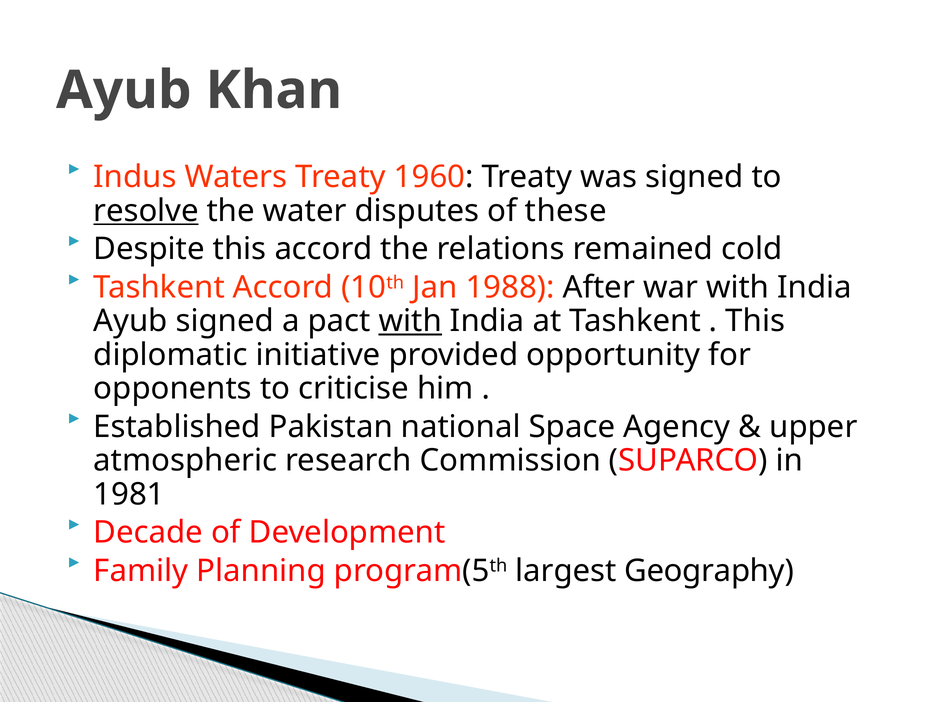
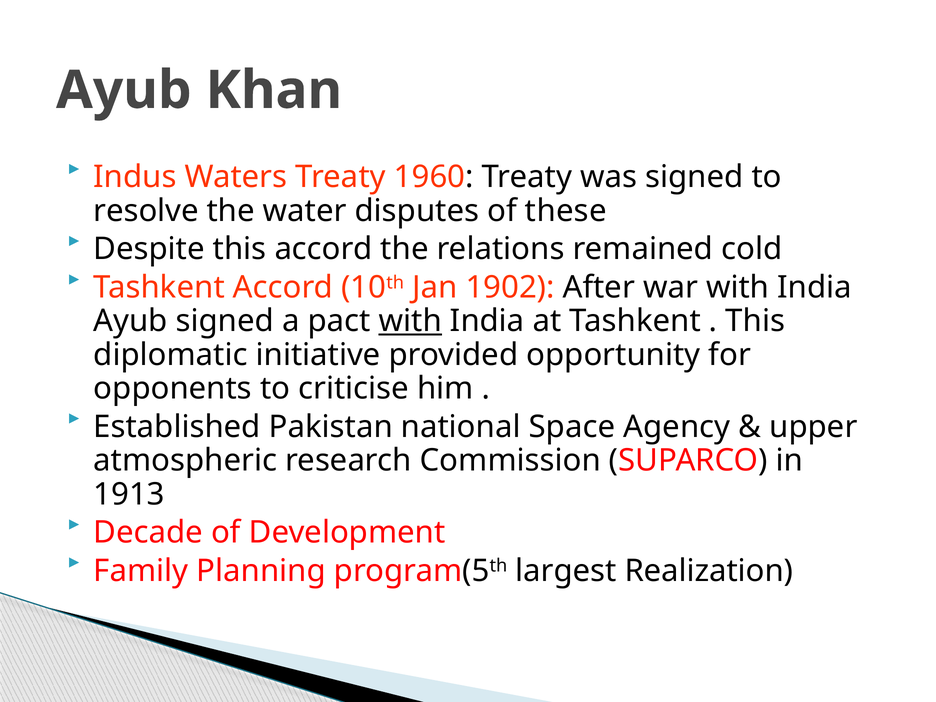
resolve underline: present -> none (146, 211)
1988: 1988 -> 1902 (510, 287)
1981: 1981 -> 1913 (129, 494)
Geography: Geography -> Realization (709, 571)
